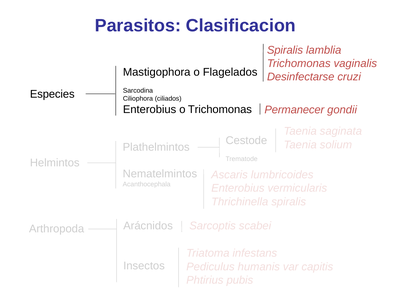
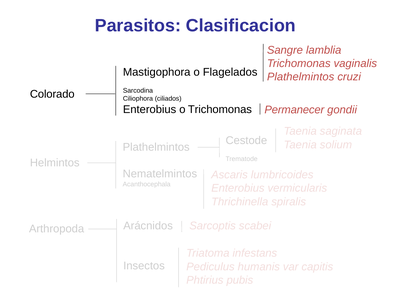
Spiralis: Spiralis -> Sangre (285, 50)
Desinfectarse: Desinfectarse -> Plathelmintos (301, 77)
Especies: Especies -> Colorado (52, 94)
